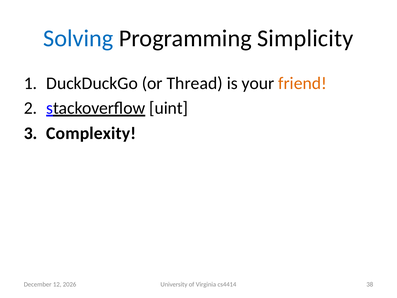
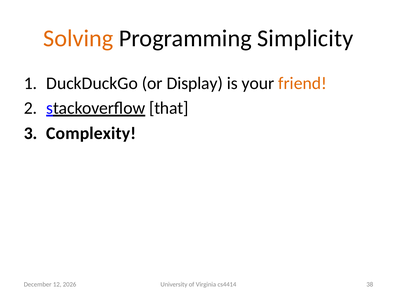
Solving colour: blue -> orange (78, 38)
Thread: Thread -> Display (195, 83)
uint: uint -> that (169, 108)
